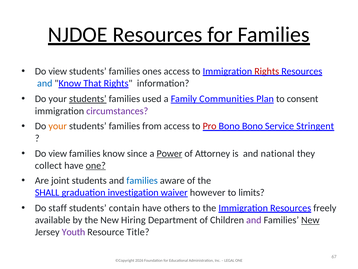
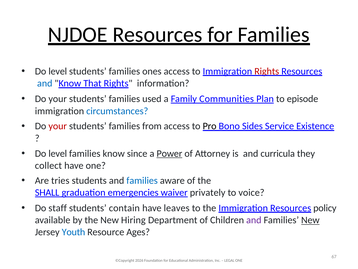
view: view -> level (58, 71)
students underline: present -> none (88, 99)
consent: consent -> episode (303, 99)
circumstances colour: purple -> blue (117, 111)
your colour: orange -> red (58, 126)
Pro colour: red -> black (210, 126)
Bono Bono: Bono -> Sides (252, 126)
Stringent: Stringent -> Existence (315, 126)
view: view -> level (58, 153)
national: national -> curricula (278, 153)
one underline: present -> none (96, 165)
joint: joint -> tries (60, 180)
investigation: investigation -> emergencies (133, 192)
however: however -> privately (208, 192)
limits: limits -> voice (251, 192)
others: others -> leaves (177, 208)
freely: freely -> policy (325, 208)
Youth colour: purple -> blue (73, 232)
Title: Title -> Ages (138, 232)
